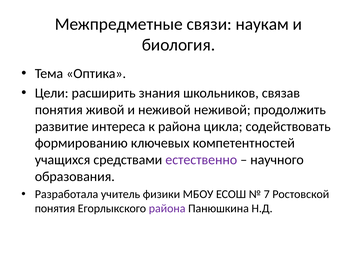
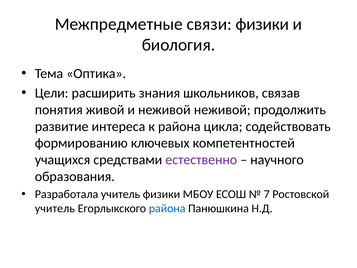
связи наукам: наукам -> физики (262, 24)
понятия: понятия -> учитель (55, 208)
района colour: purple -> blue (167, 208)
